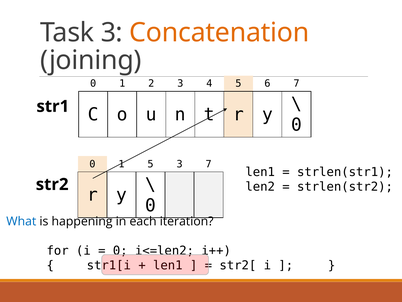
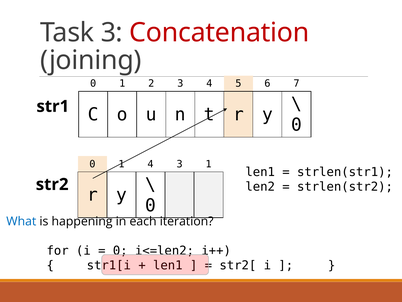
Concatenation colour: orange -> red (219, 33)
1 5: 5 -> 4 (151, 164)
3 7: 7 -> 1 (209, 164)
